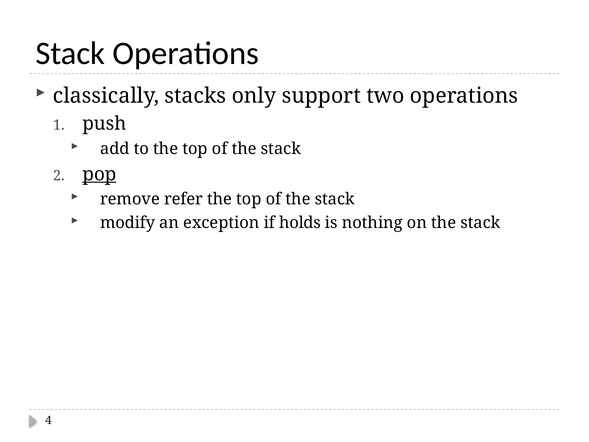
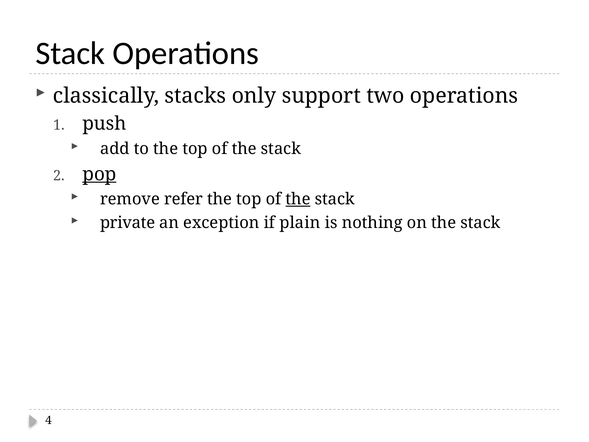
the underline: none -> present (298, 199)
modify: modify -> private (128, 223)
holds: holds -> plain (300, 223)
